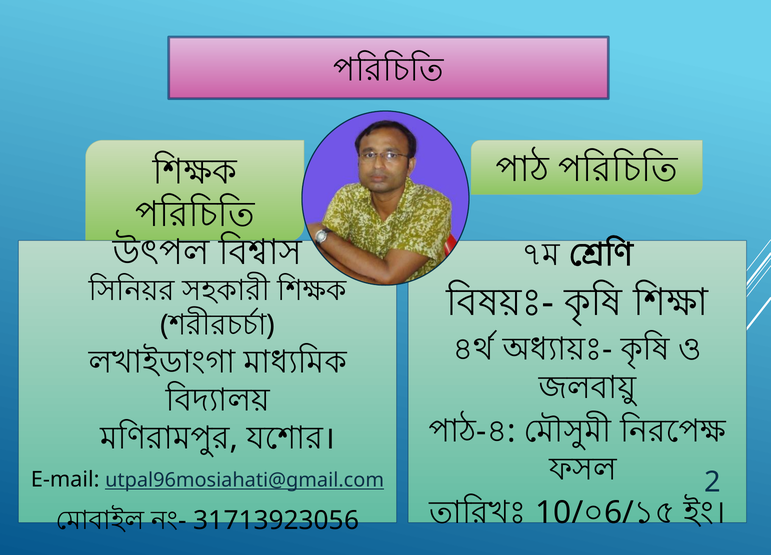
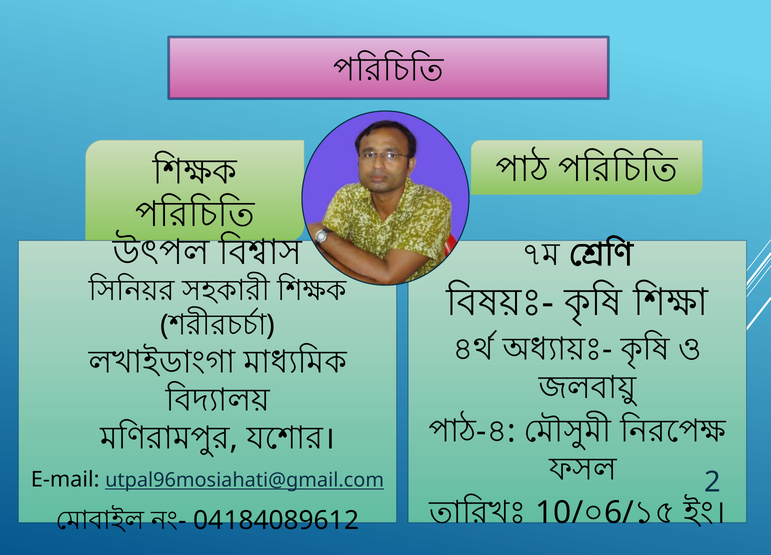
31713923056: 31713923056 -> 04184089612 (276, 521)
